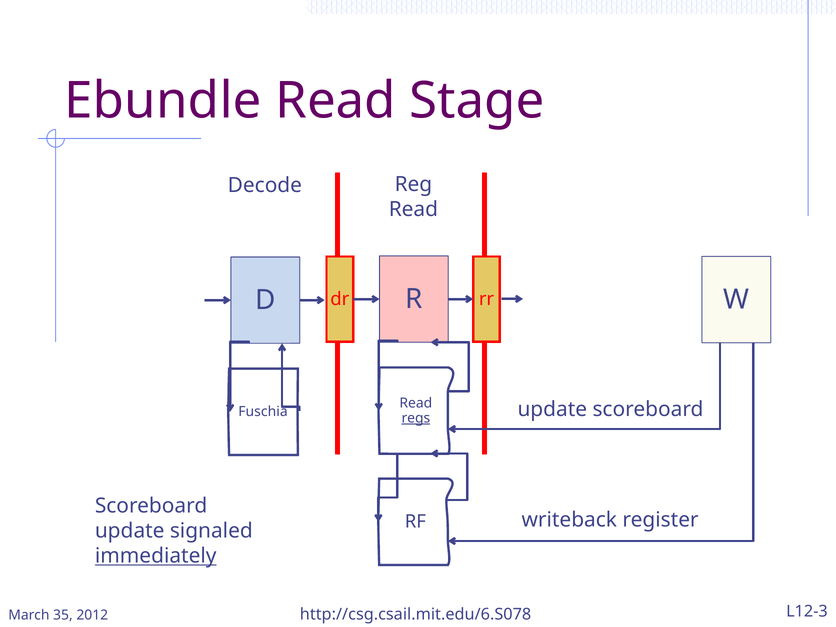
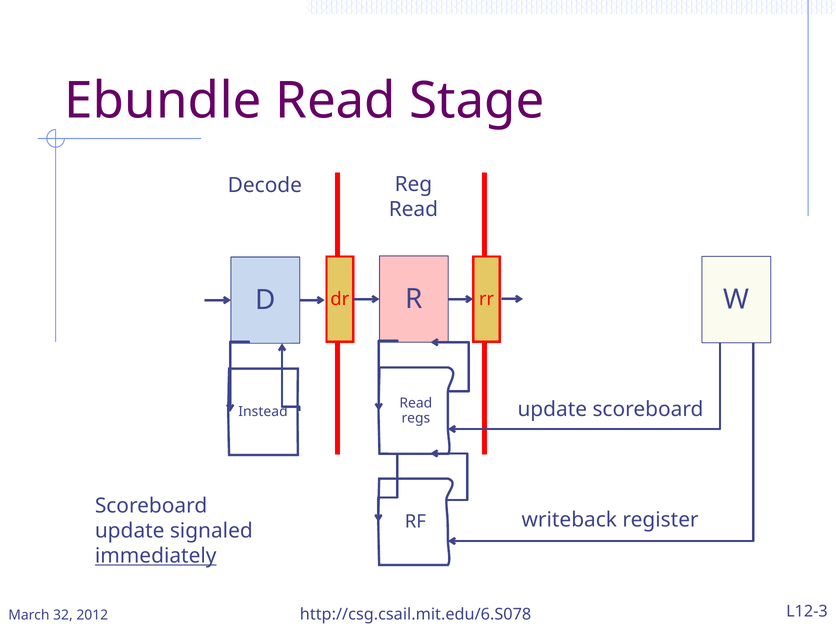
Fuschia: Fuschia -> Instead (263, 412)
regs underline: present -> none (416, 418)
35: 35 -> 32 (63, 615)
